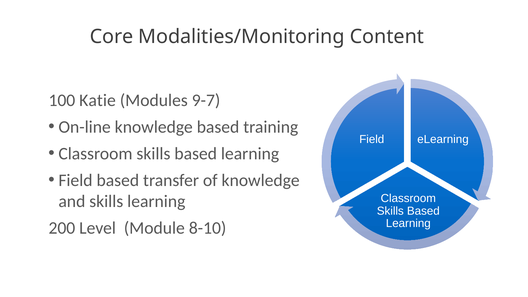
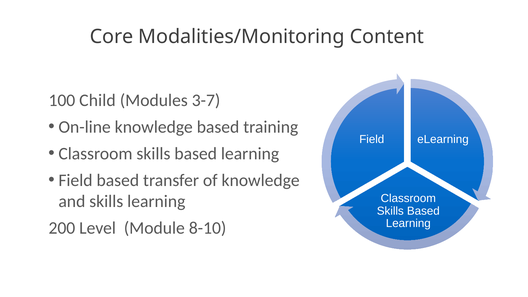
Katie: Katie -> Child (97, 100)
9-7: 9-7 -> 3-7 (206, 100)
